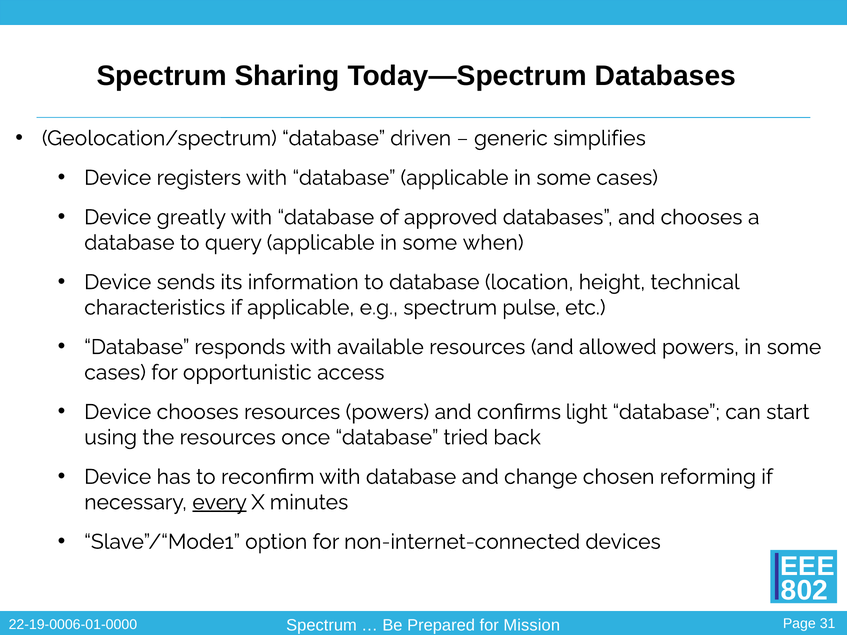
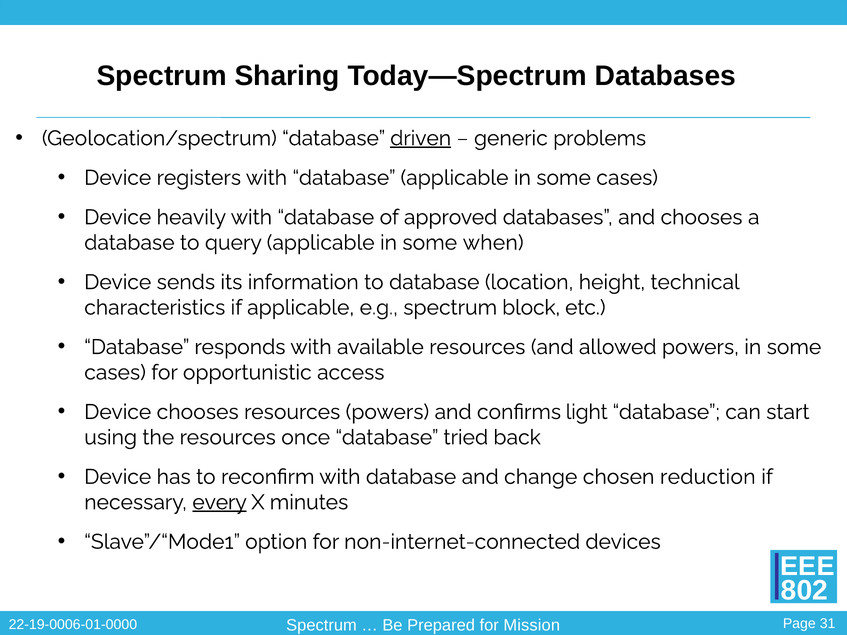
driven underline: none -> present (421, 138)
simplifies: simplifies -> problems (600, 138)
greatly: greatly -> heavily (191, 217)
pulse: pulse -> block (531, 308)
reforming: reforming -> reduction (708, 477)
